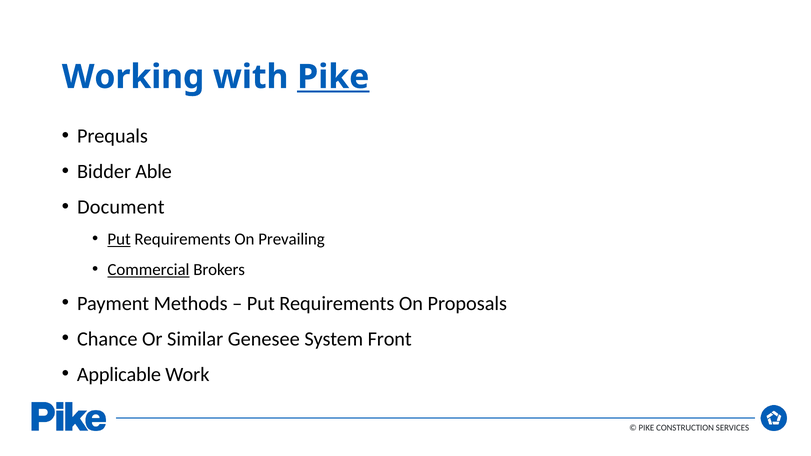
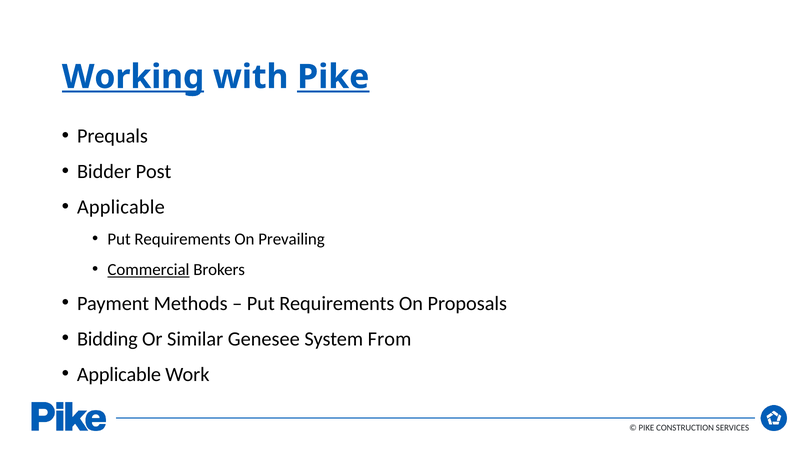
Working underline: none -> present (133, 77)
Able: Able -> Post (153, 172)
Document: Document -> Applicable (121, 207)
Put underline: present -> none (119, 239)
Chance: Chance -> Bidding (107, 339)
Front: Front -> From (390, 339)
